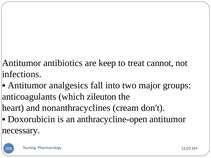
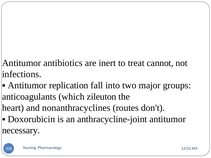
keep: keep -> inert (107, 63)
analgesics: analgesics -> replication (69, 86)
cream: cream -> routes (126, 108)
anthracycline-open: anthracycline-open -> anthracycline-joint (112, 119)
